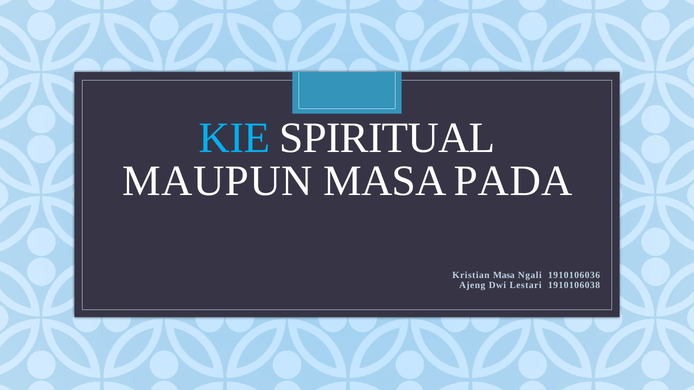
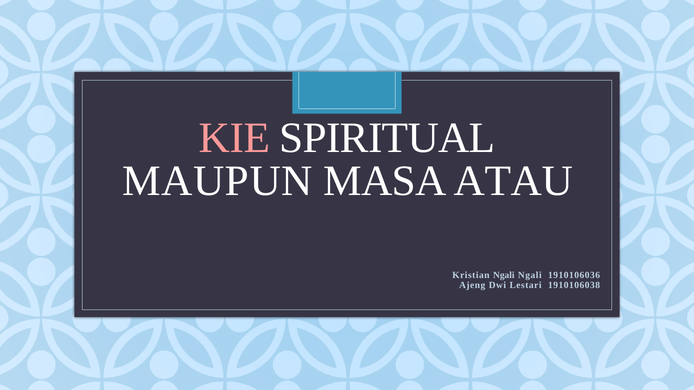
KIE colour: light blue -> pink (235, 138)
PADA: PADA -> ATAU (513, 181)
Kristian Masa: Masa -> Ngali (504, 275)
